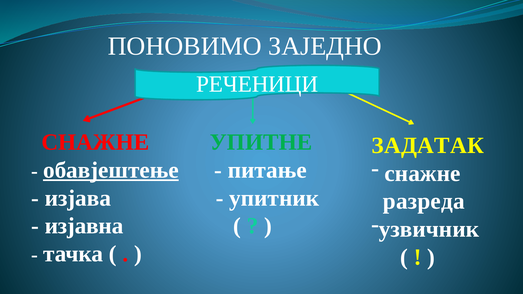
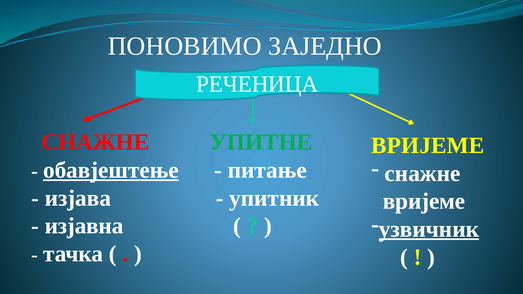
РЕЧЕНИЦИ: РЕЧЕНИЦИ -> РЕЧЕНИЦА (257, 84)
ЗАДАТАК: ЗАДАТАК -> ВРИЈЕМЕ (428, 146)
разреда: разреда -> вријеме (424, 201)
узвичник underline: none -> present (429, 229)
